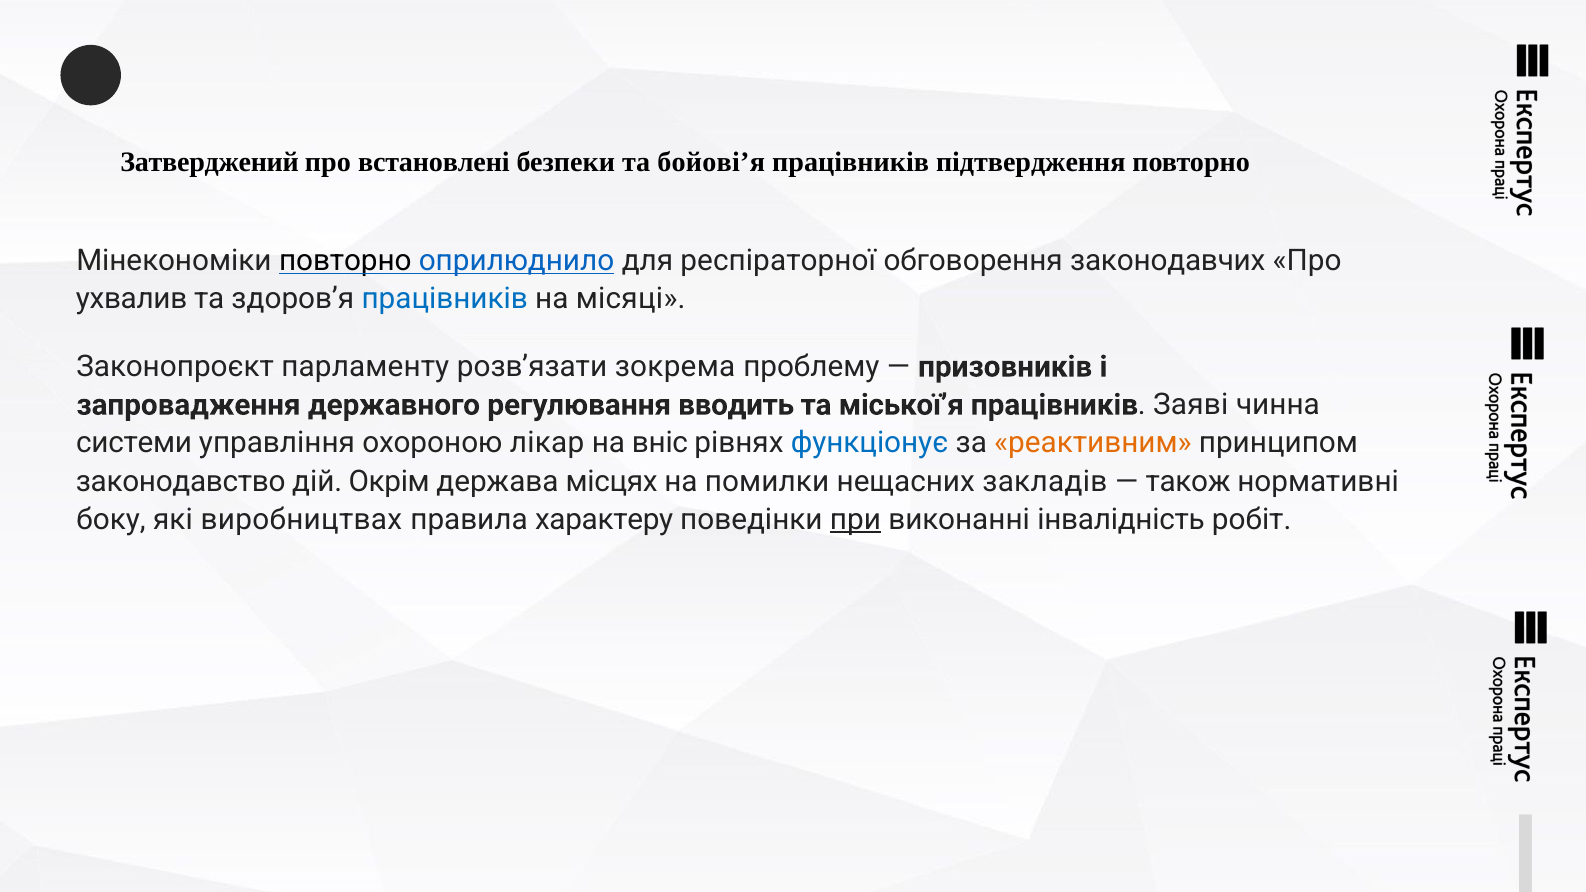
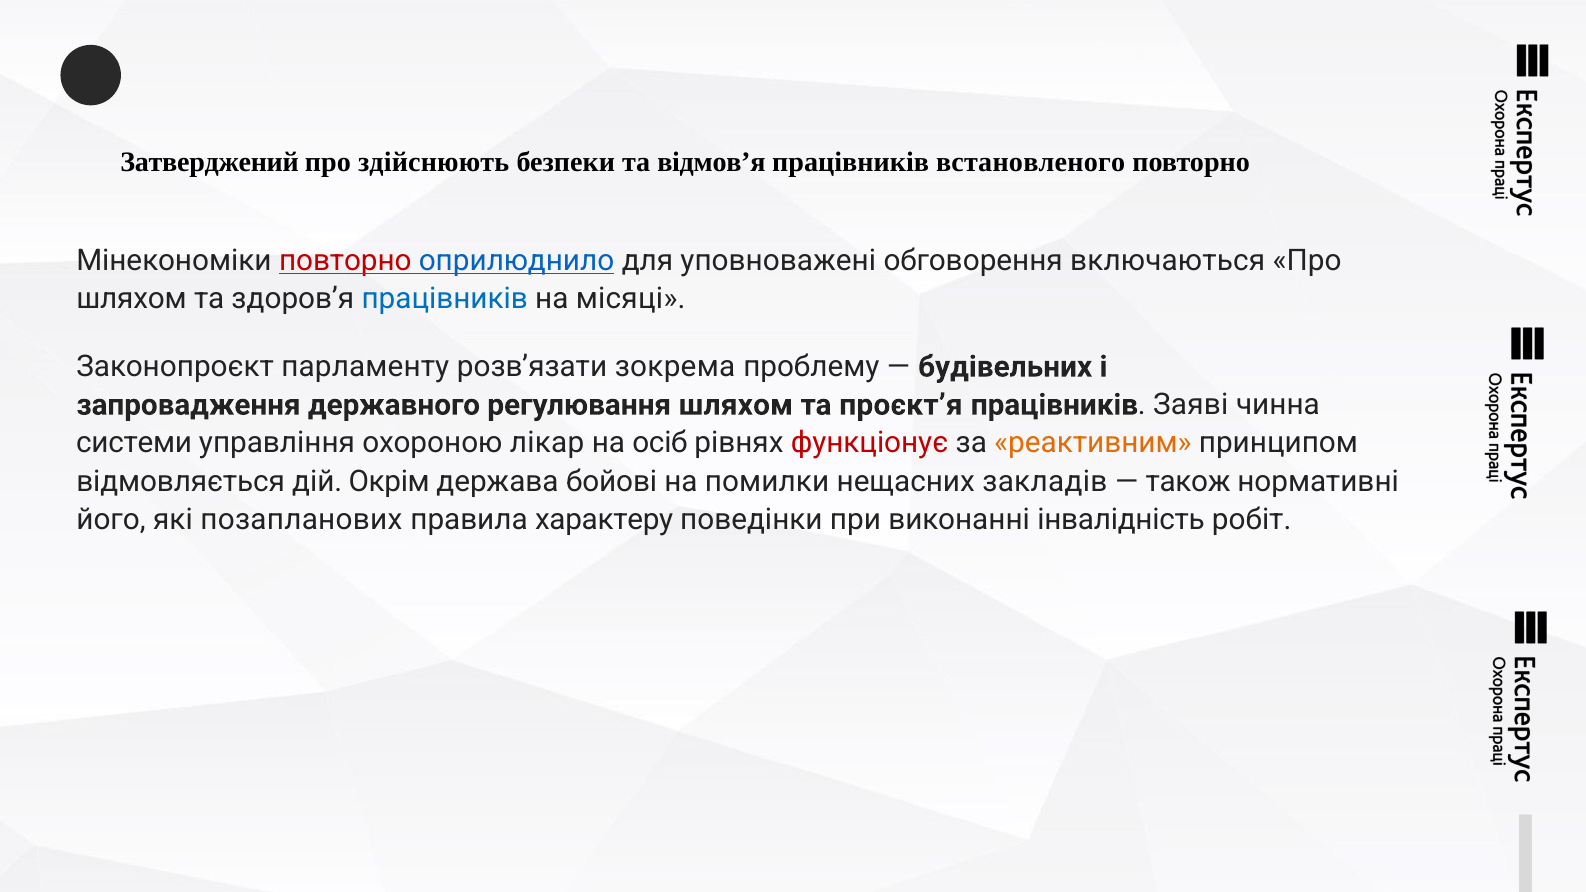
встановлені: встановлені -> здійснюють (434, 162)
бойові’я: бойові’я -> відмов’я (711, 162)
підтвердження: підтвердження -> встановленого (1031, 162)
повторно colour: black -> red (345, 261)
респіраторної: респіраторної -> уповноважені (778, 261)
законодавчих: законодавчих -> включаються (1168, 261)
ухвалив: ухвалив -> шляхом (132, 299)
призовників: призовників -> будівельних (1005, 367)
регулювання вводить: вводить -> шляхом (736, 405)
міської’я: міської’я -> проєкт’я (901, 405)
вніс: вніс -> осіб (660, 443)
функціонує colour: blue -> red (870, 443)
законодавство: законодавство -> відмовляється (181, 481)
місцях: місцях -> бойові (612, 481)
боку: боку -> його (111, 519)
виробництвах: виробництвах -> позапланових (301, 519)
при underline: present -> none (855, 519)
